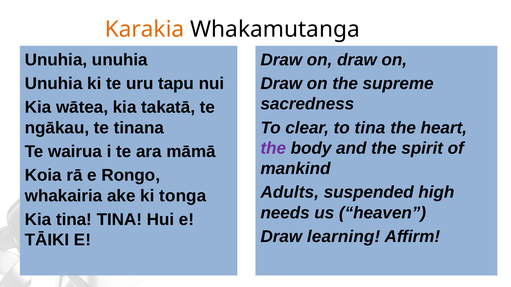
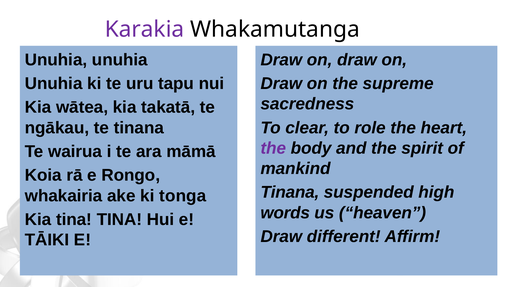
Karakia colour: orange -> purple (145, 29)
to tina: tina -> role (370, 128)
Adults: Adults -> Tinana (290, 193)
needs: needs -> words (285, 213)
learning: learning -> different (344, 237)
